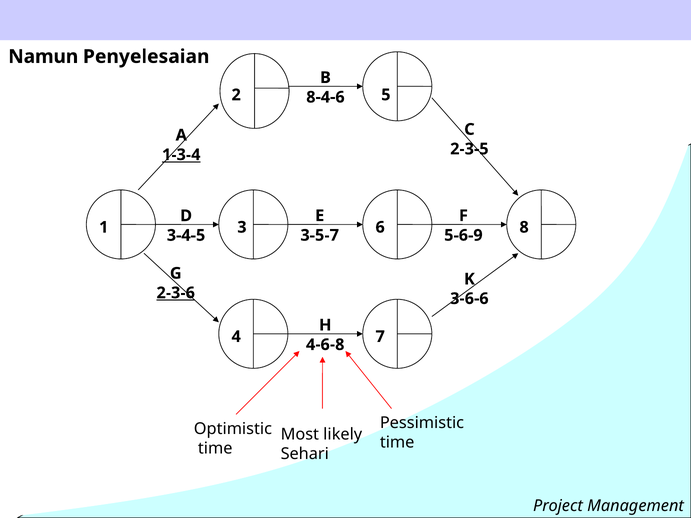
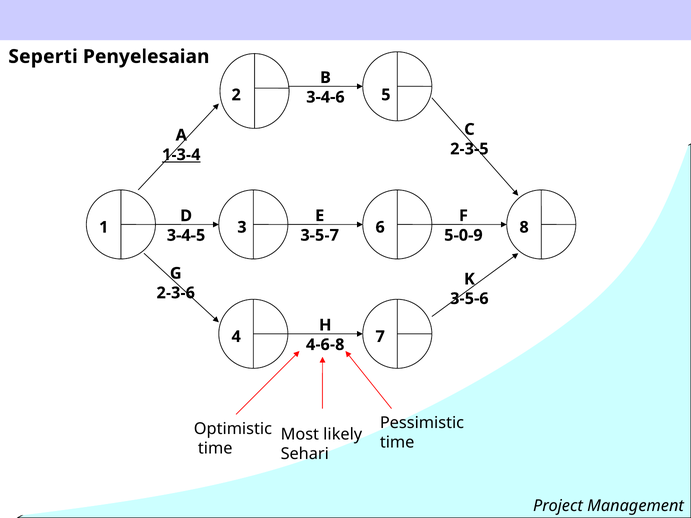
Namun: Namun -> Seperti (43, 57)
8-4-6: 8-4-6 -> 3-4-6 (325, 97)
5-6-9: 5-6-9 -> 5-0-9 (463, 235)
2-3-6 underline: present -> none (176, 293)
3-6-6: 3-6-6 -> 3-5-6 (469, 299)
